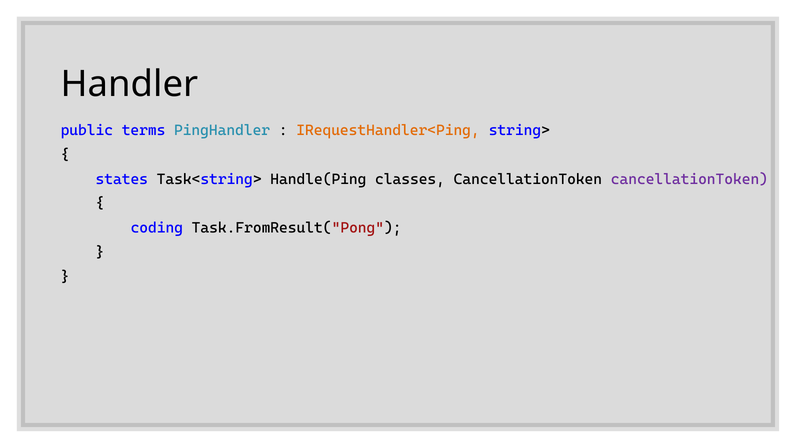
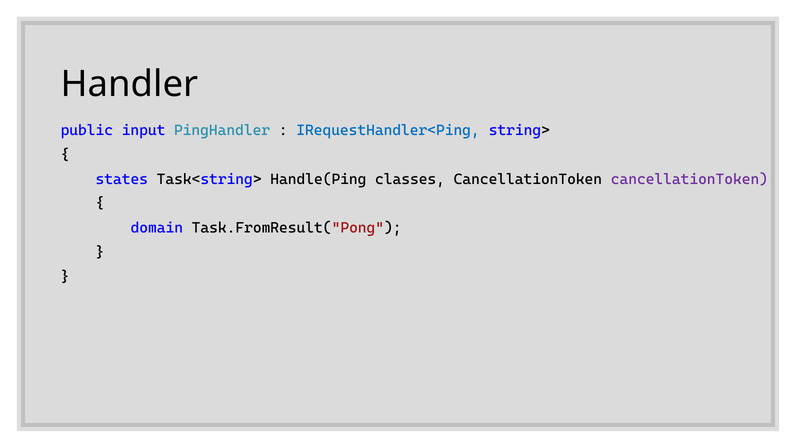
terms: terms -> input (144, 130)
IRequestHandler<Ping colour: orange -> blue (388, 130)
coding: coding -> domain (157, 228)
